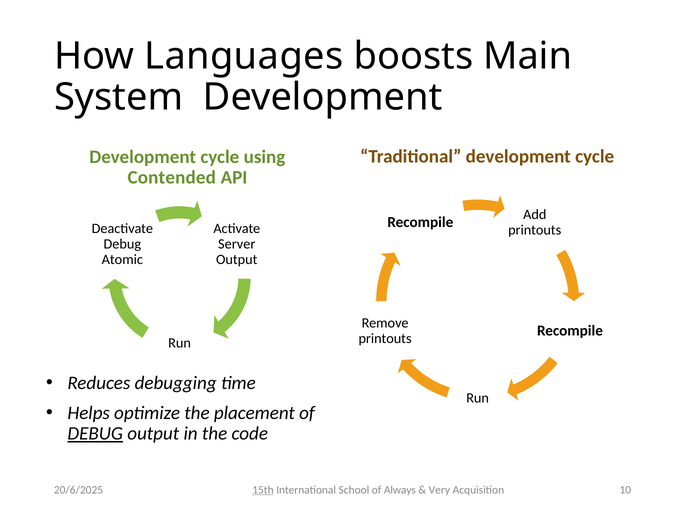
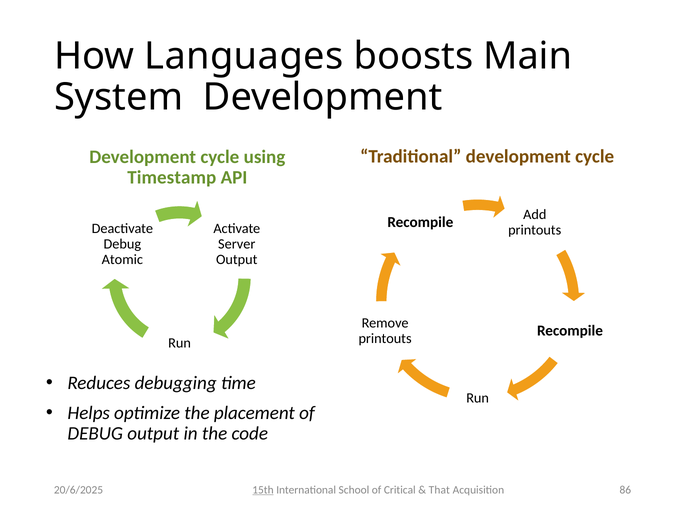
Contended: Contended -> Timestamp (172, 178)
DEBUG underline: present -> none (95, 434)
Always: Always -> Critical (400, 491)
Very: Very -> That (439, 491)
10: 10 -> 86 (625, 491)
